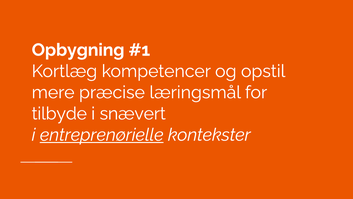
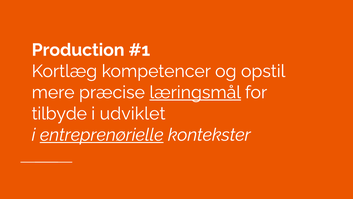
Opbygning: Opbygning -> Production (78, 50)
læringsmål underline: none -> present (195, 92)
snævert: snævert -> udviklet (133, 113)
